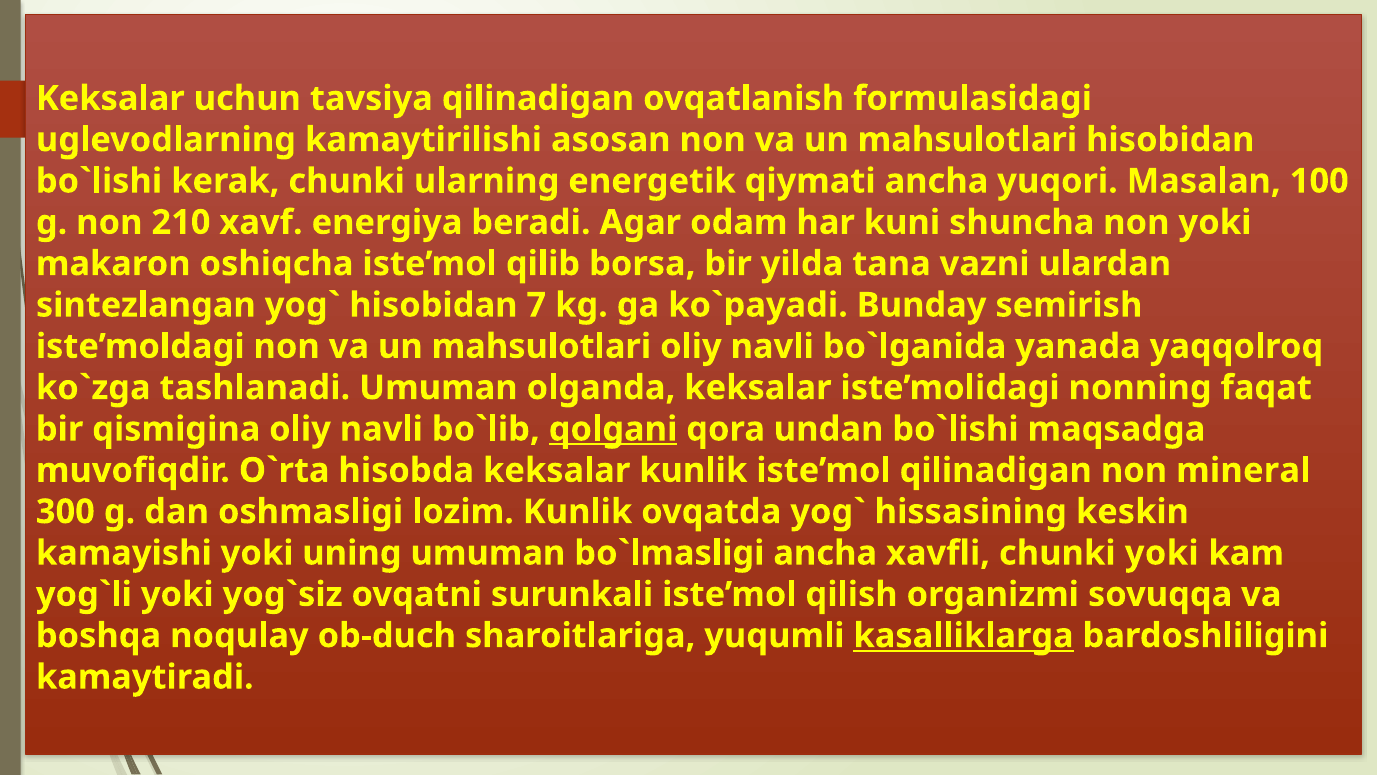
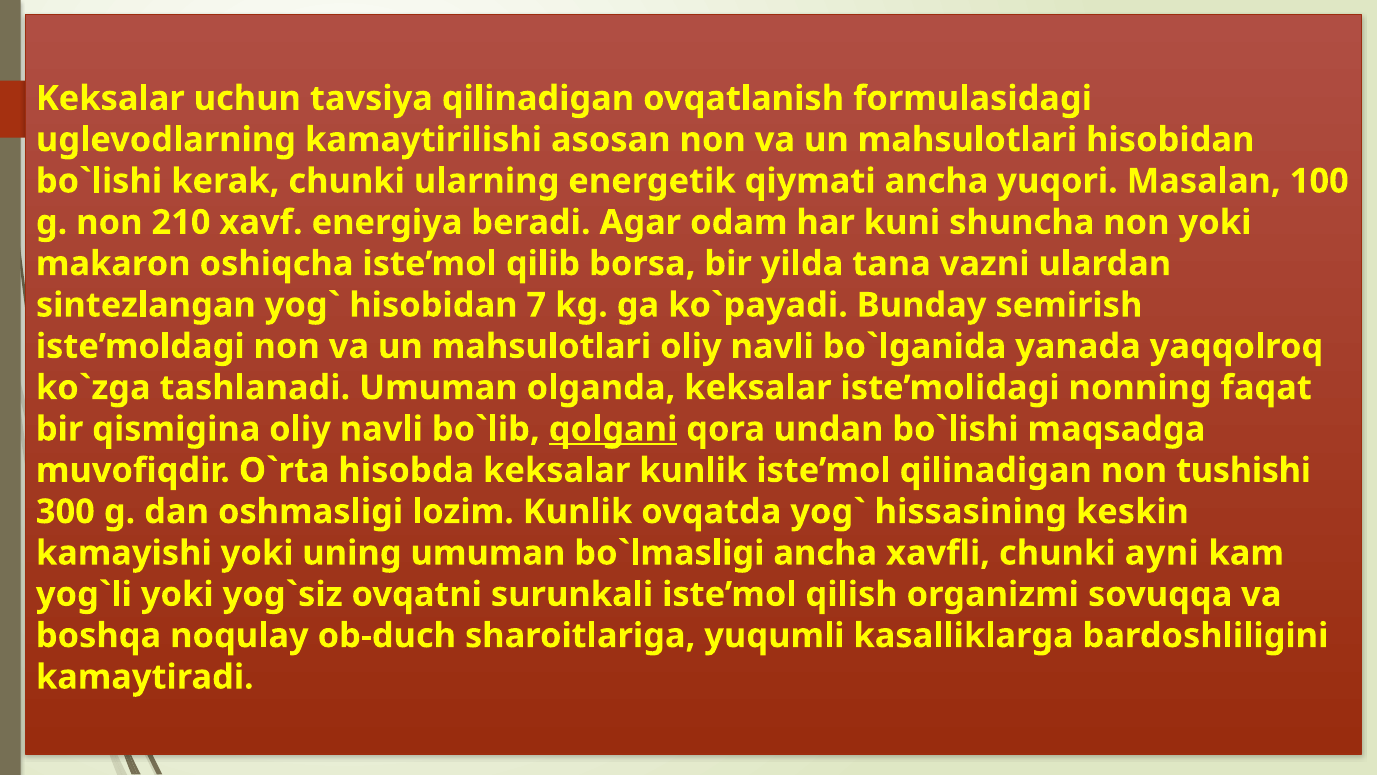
mineral: mineral -> tushishi (1244, 470)
chunki yoki: yoki -> ayni (1162, 553)
kasalliklarga underline: present -> none (964, 635)
